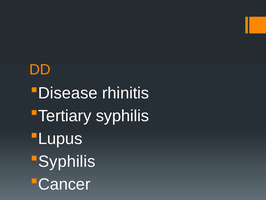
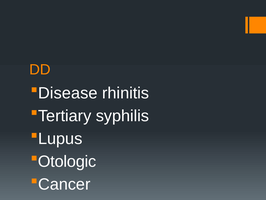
Syphilis: Syphilis -> Otologic (67, 161)
